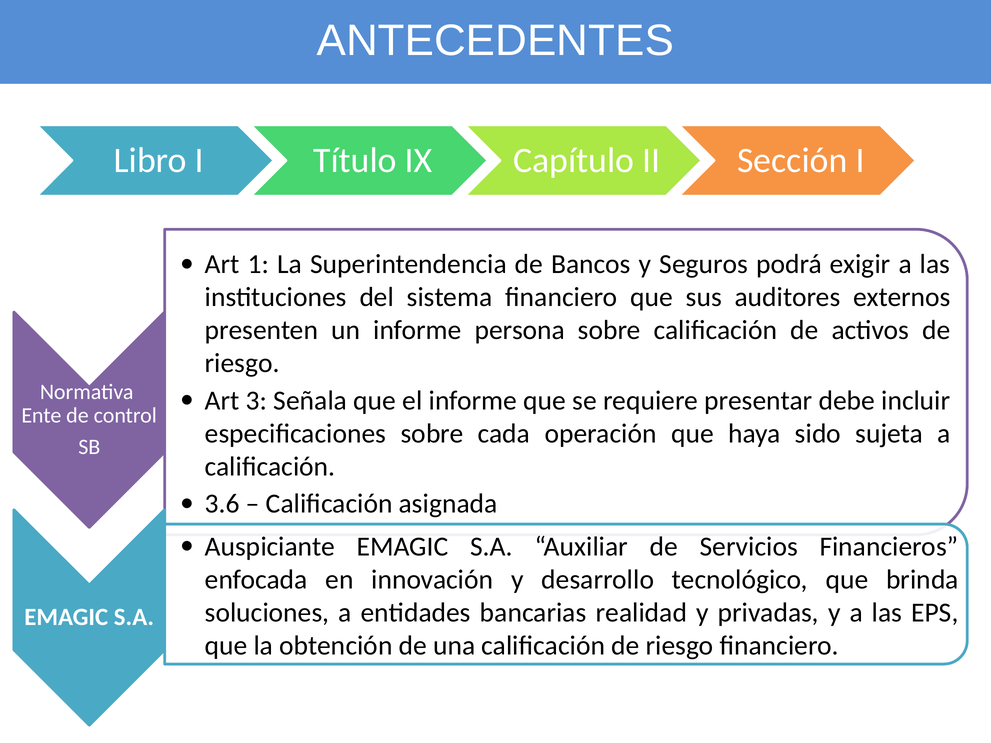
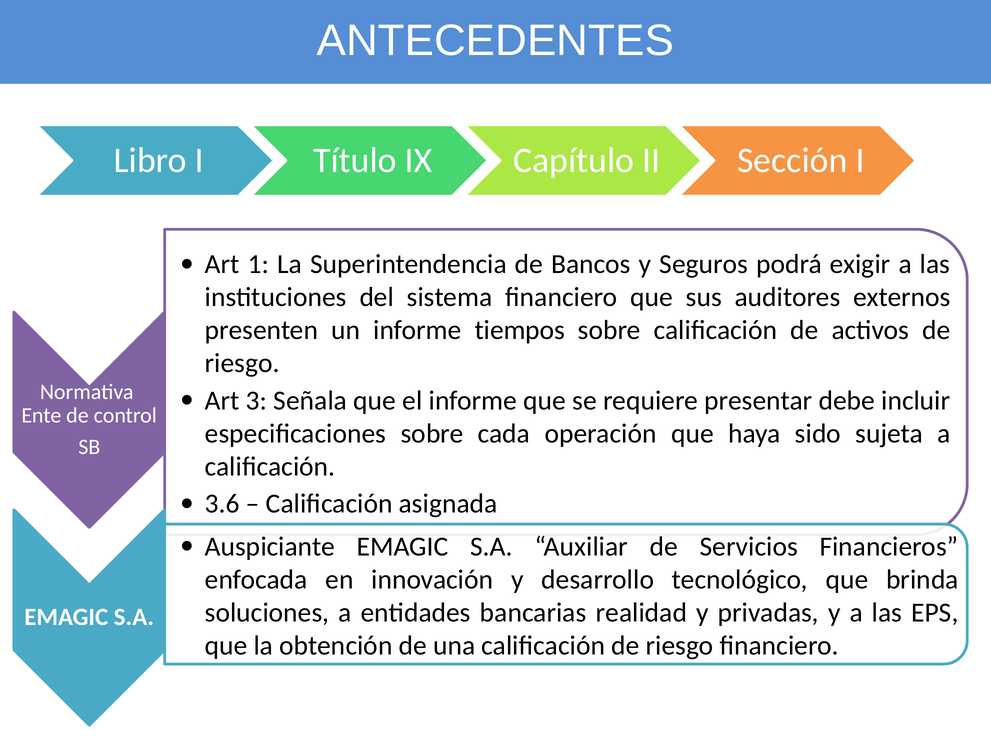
persona: persona -> tiempos (520, 330)
